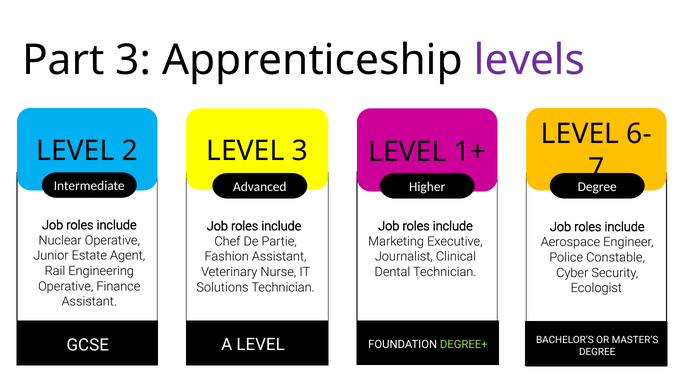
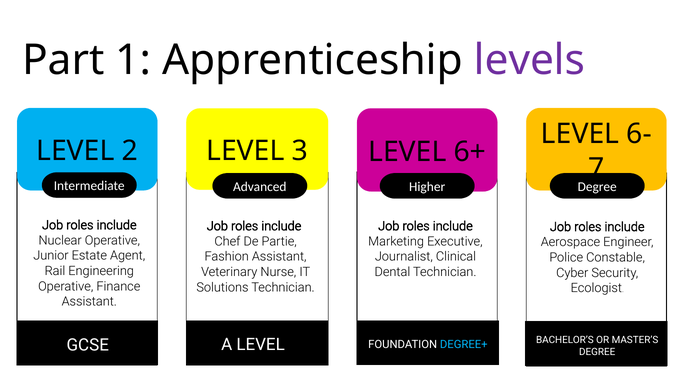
Part 3: 3 -> 1 (133, 60)
1+: 1+ -> 6+ (470, 152)
DEGREE+ colour: light green -> light blue (464, 344)
